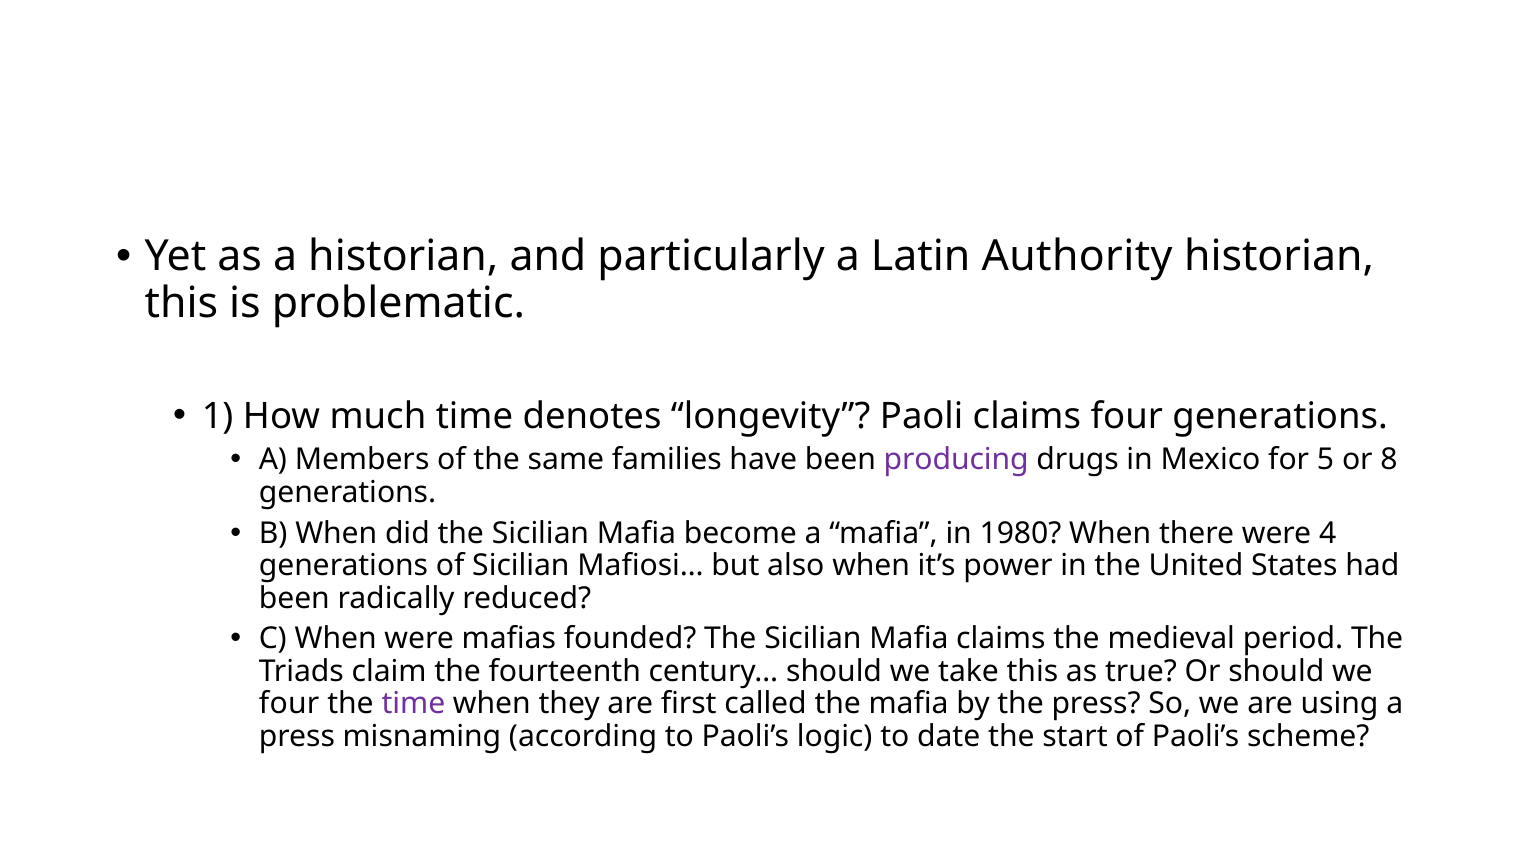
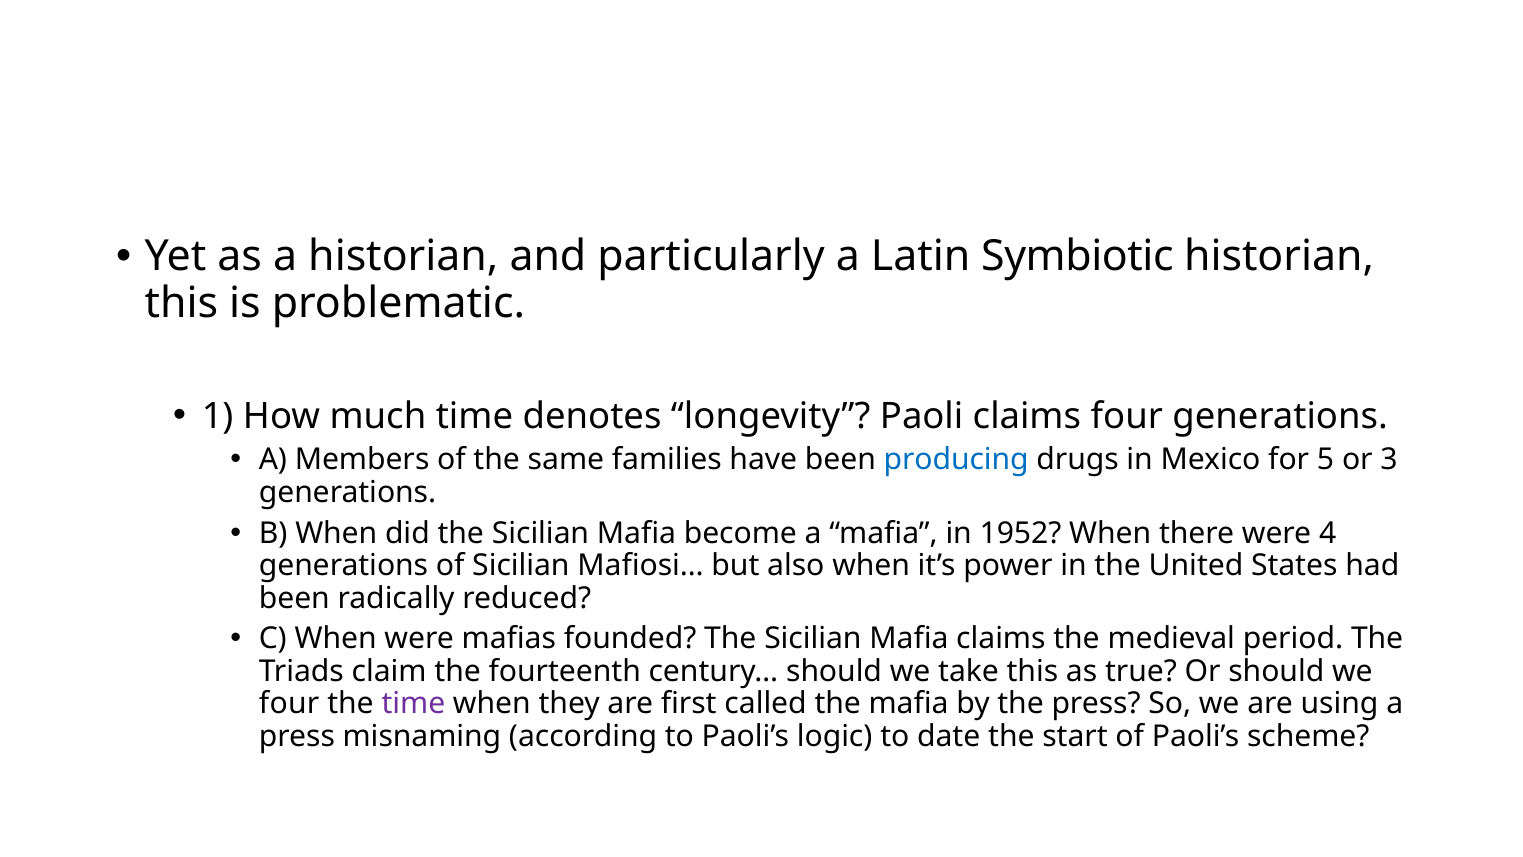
Authority: Authority -> Symbiotic (1077, 257)
producing colour: purple -> blue (956, 460)
8: 8 -> 3 (1389, 460)
1980: 1980 -> 1952 (1021, 533)
